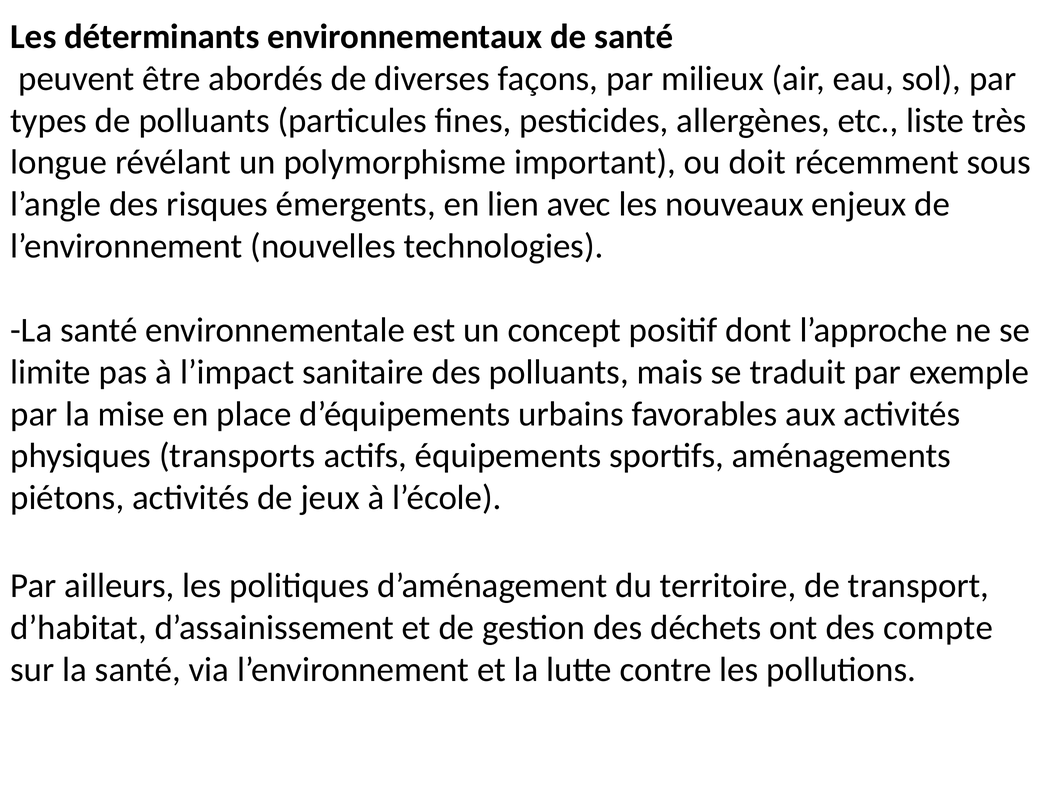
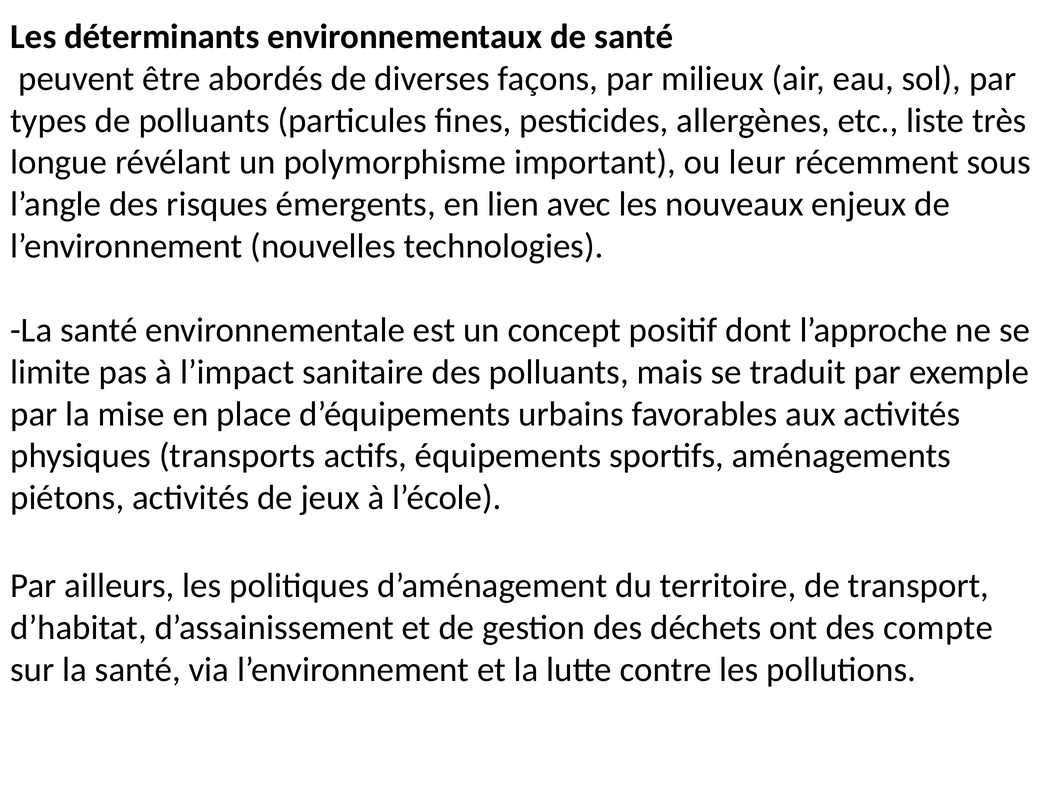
doit: doit -> leur (757, 162)
